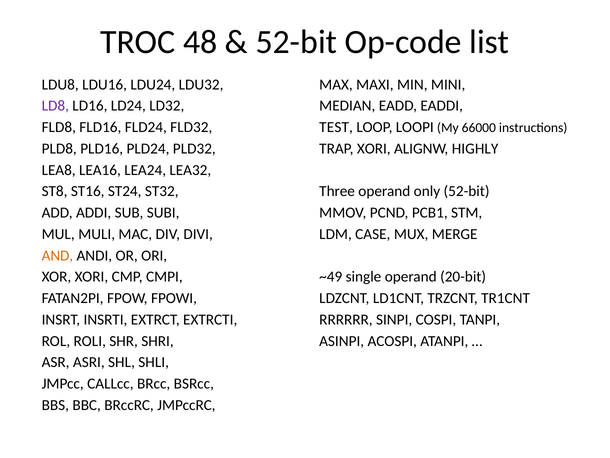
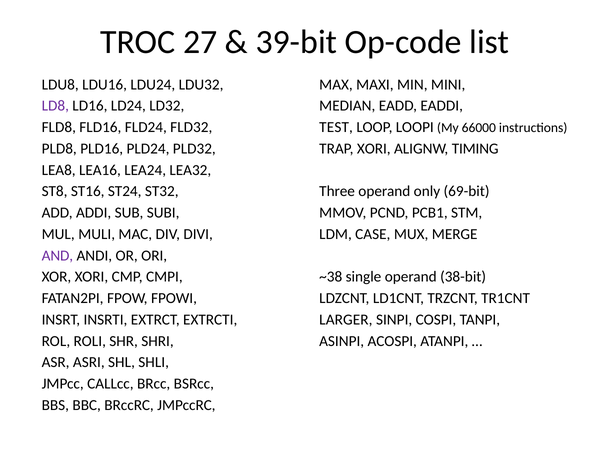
48: 48 -> 27 (200, 42)
52-bit: 52-bit -> 39-bit (296, 42)
HIGHLY: HIGHLY -> TIMING (475, 148)
only 52-bit: 52-bit -> 69-bit (467, 191)
AND colour: orange -> purple (57, 255)
~49: ~49 -> ~38 (331, 277)
20-bit: 20-bit -> 38-bit (463, 277)
RRRRRR: RRRRRR -> LARGER (346, 319)
